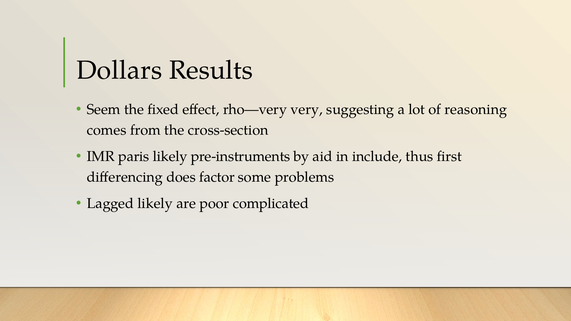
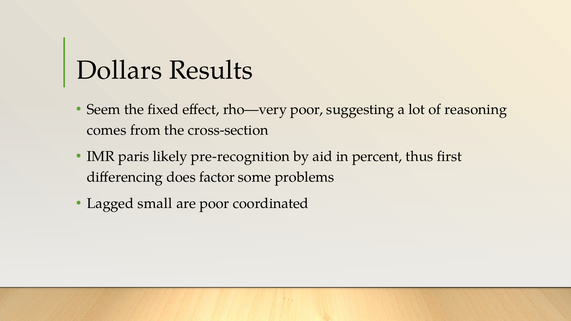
rho—very very: very -> poor (307, 110)
pre-instruments: pre-instruments -> pre-recognition (240, 157)
include: include -> percent (377, 157)
Lagged likely: likely -> small (155, 204)
complicated: complicated -> coordinated (271, 204)
